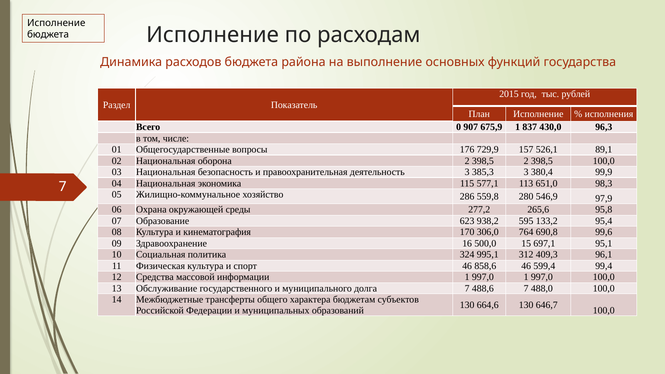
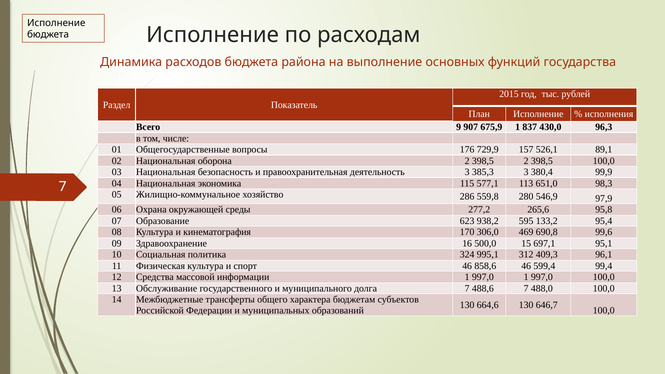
0: 0 -> 9 (459, 127)
764: 764 -> 469 (526, 232)
